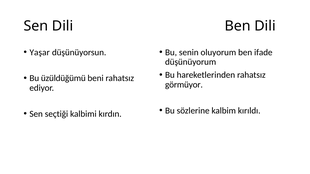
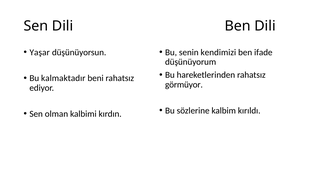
oluyorum: oluyorum -> kendimizi (218, 52)
üzüldüğümü: üzüldüğümü -> kalmaktadır (63, 78)
seçtiği: seçtiği -> olman (56, 114)
